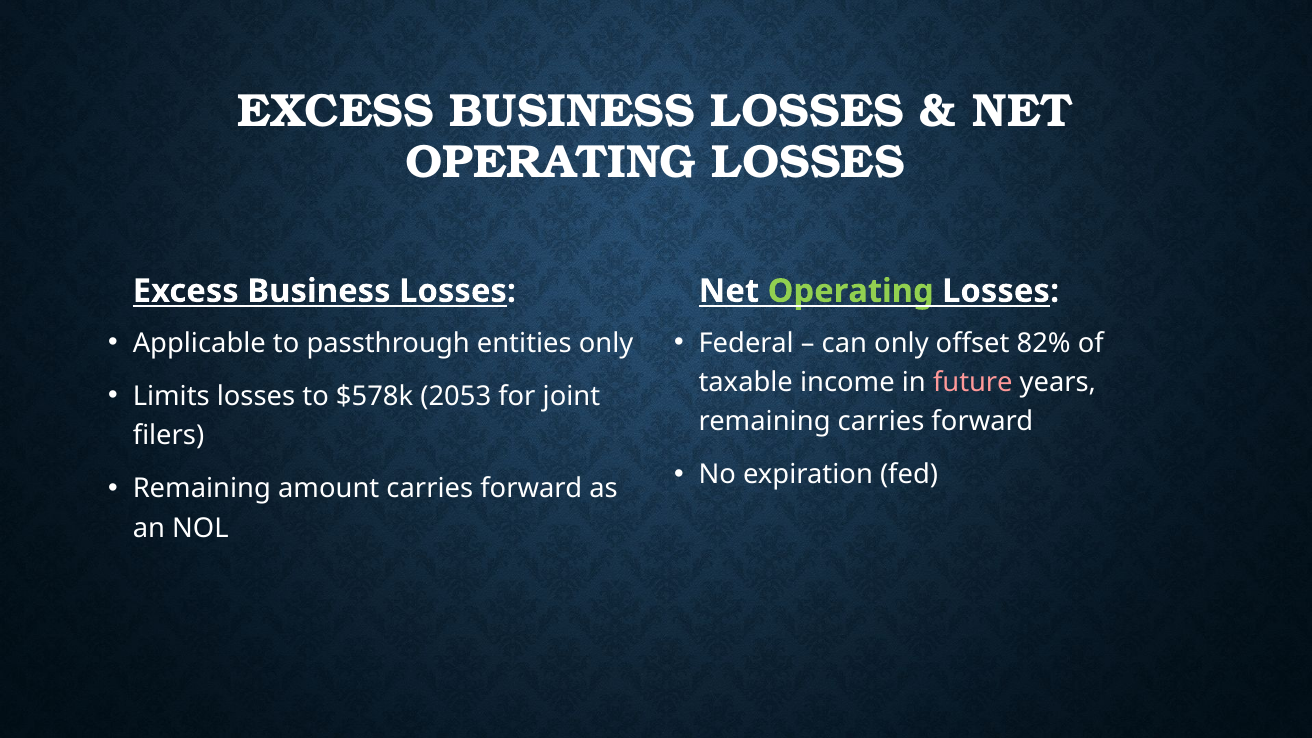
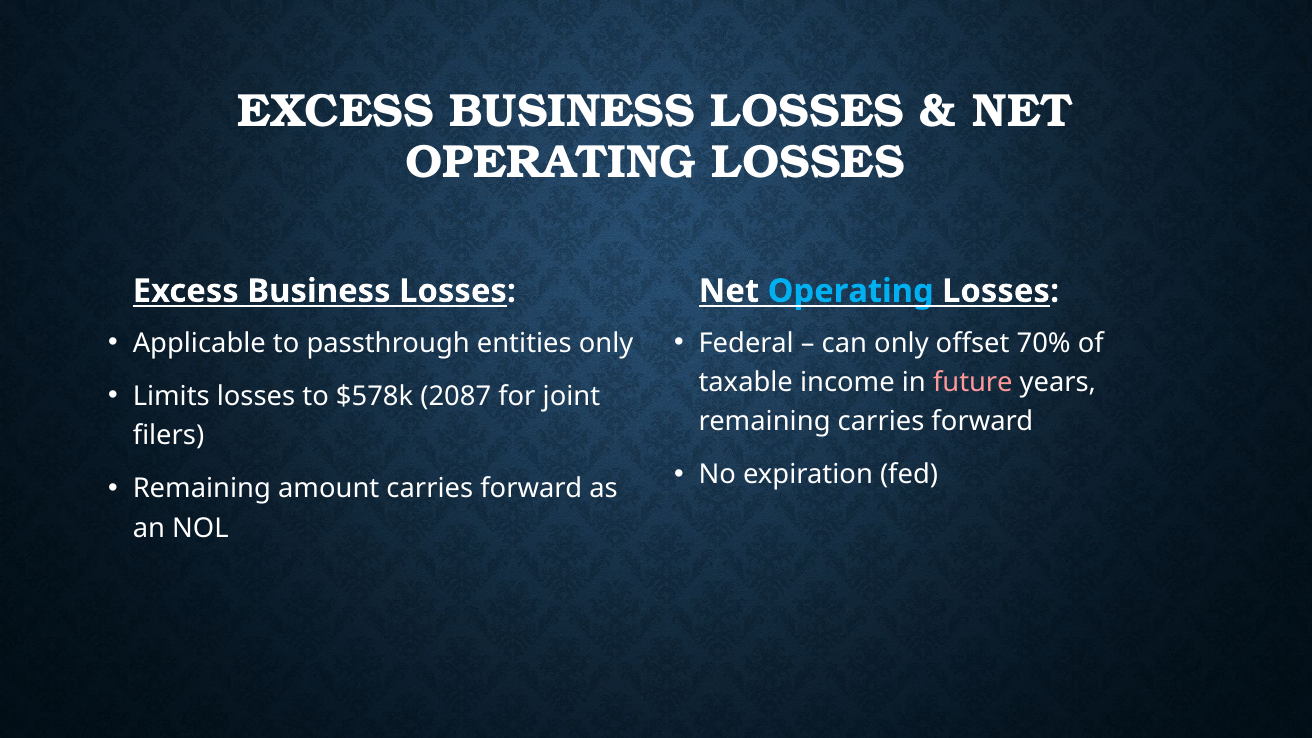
Operating colour: light green -> light blue (851, 291)
82%: 82% -> 70% (1044, 343)
2053: 2053 -> 2087 (456, 396)
